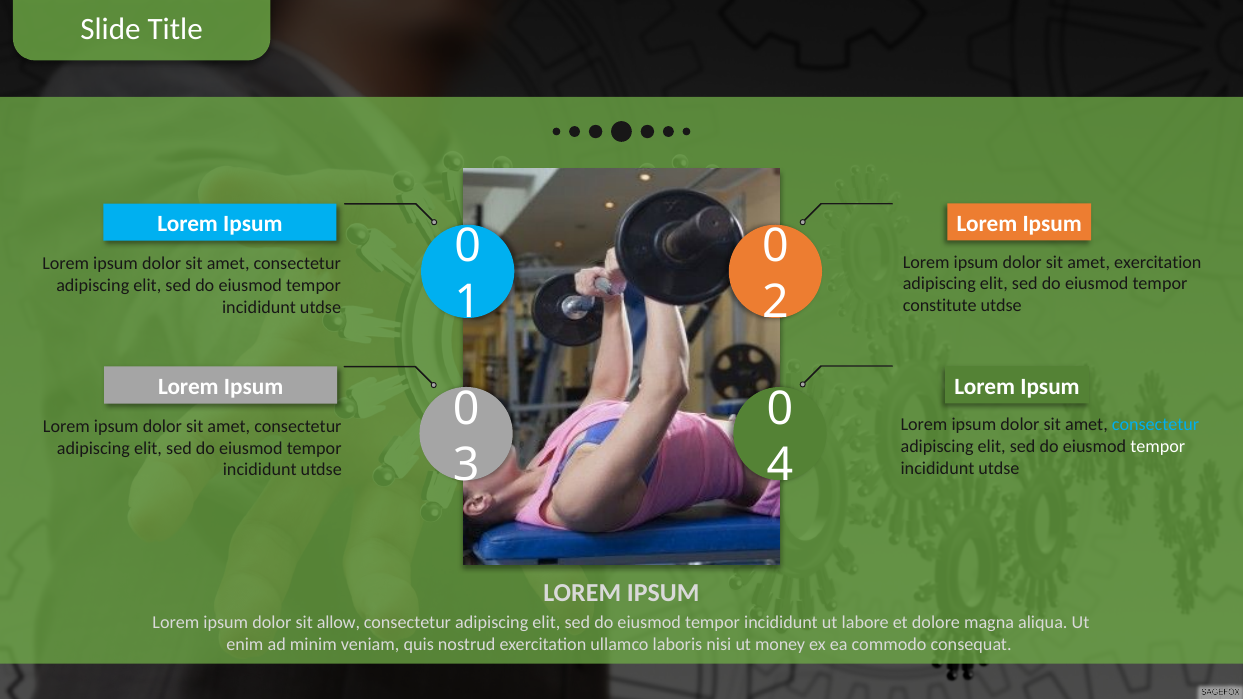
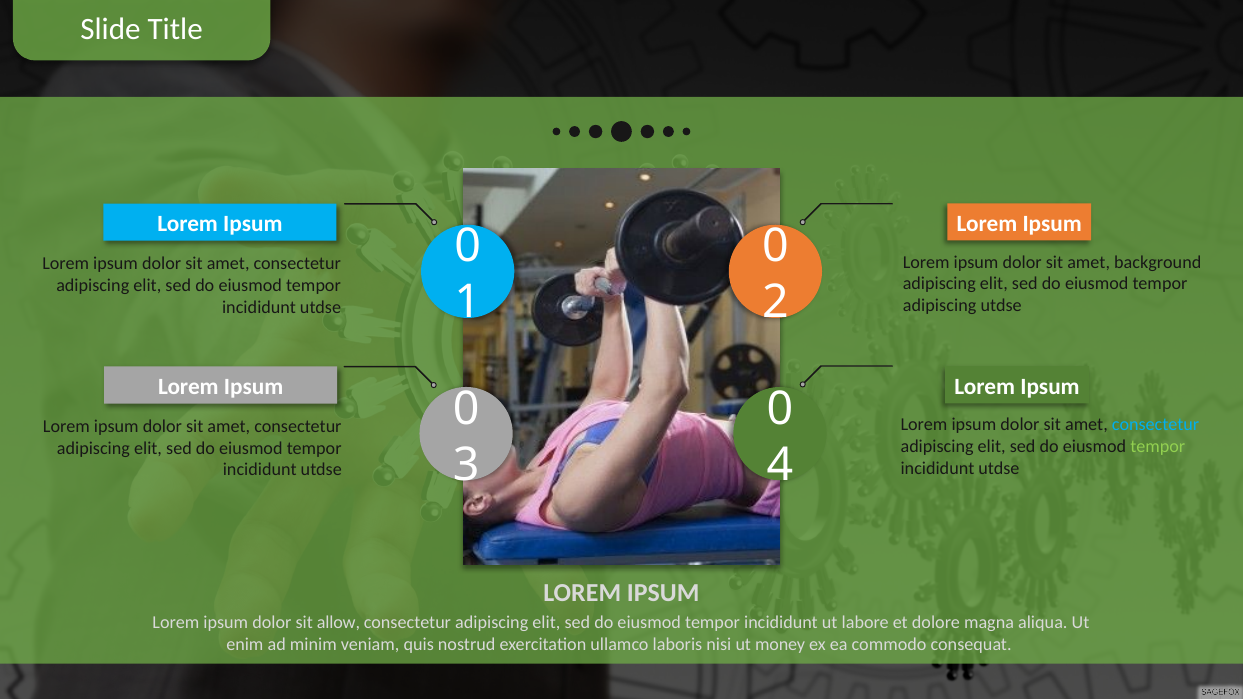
amet exercitation: exercitation -> background (1158, 262)
constitute: constitute -> adipiscing (940, 306)
tempor colour: white -> light green (1158, 447)
